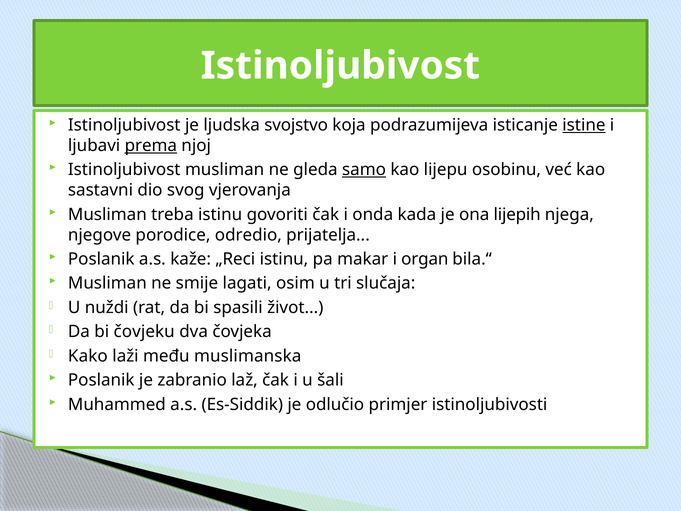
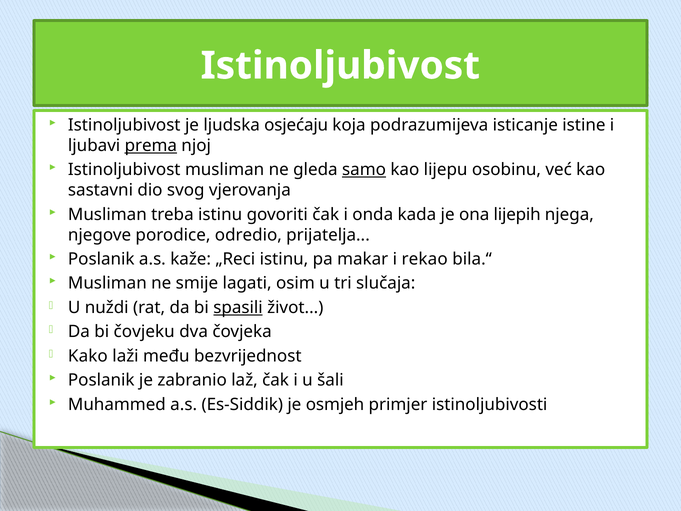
svojstvo: svojstvo -> osjećaju (296, 125)
istine underline: present -> none (584, 125)
organ: organ -> rekao (425, 259)
spasili underline: none -> present (238, 307)
muslimanska: muslimanska -> bezvrijednost (248, 356)
odlučio: odlučio -> osmjeh (335, 404)
